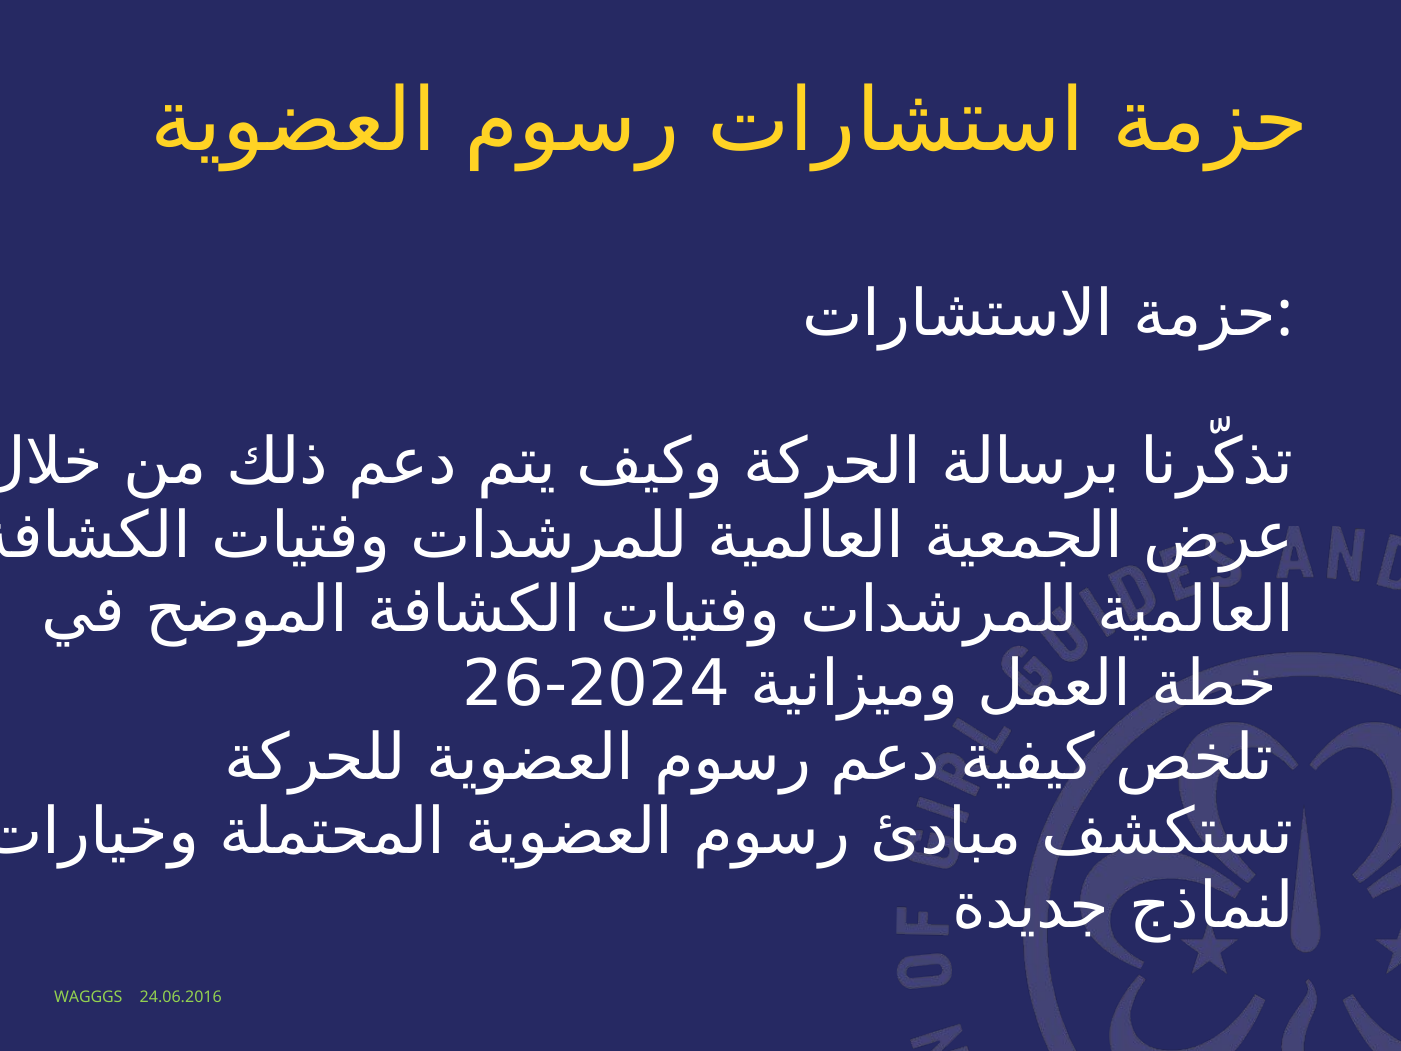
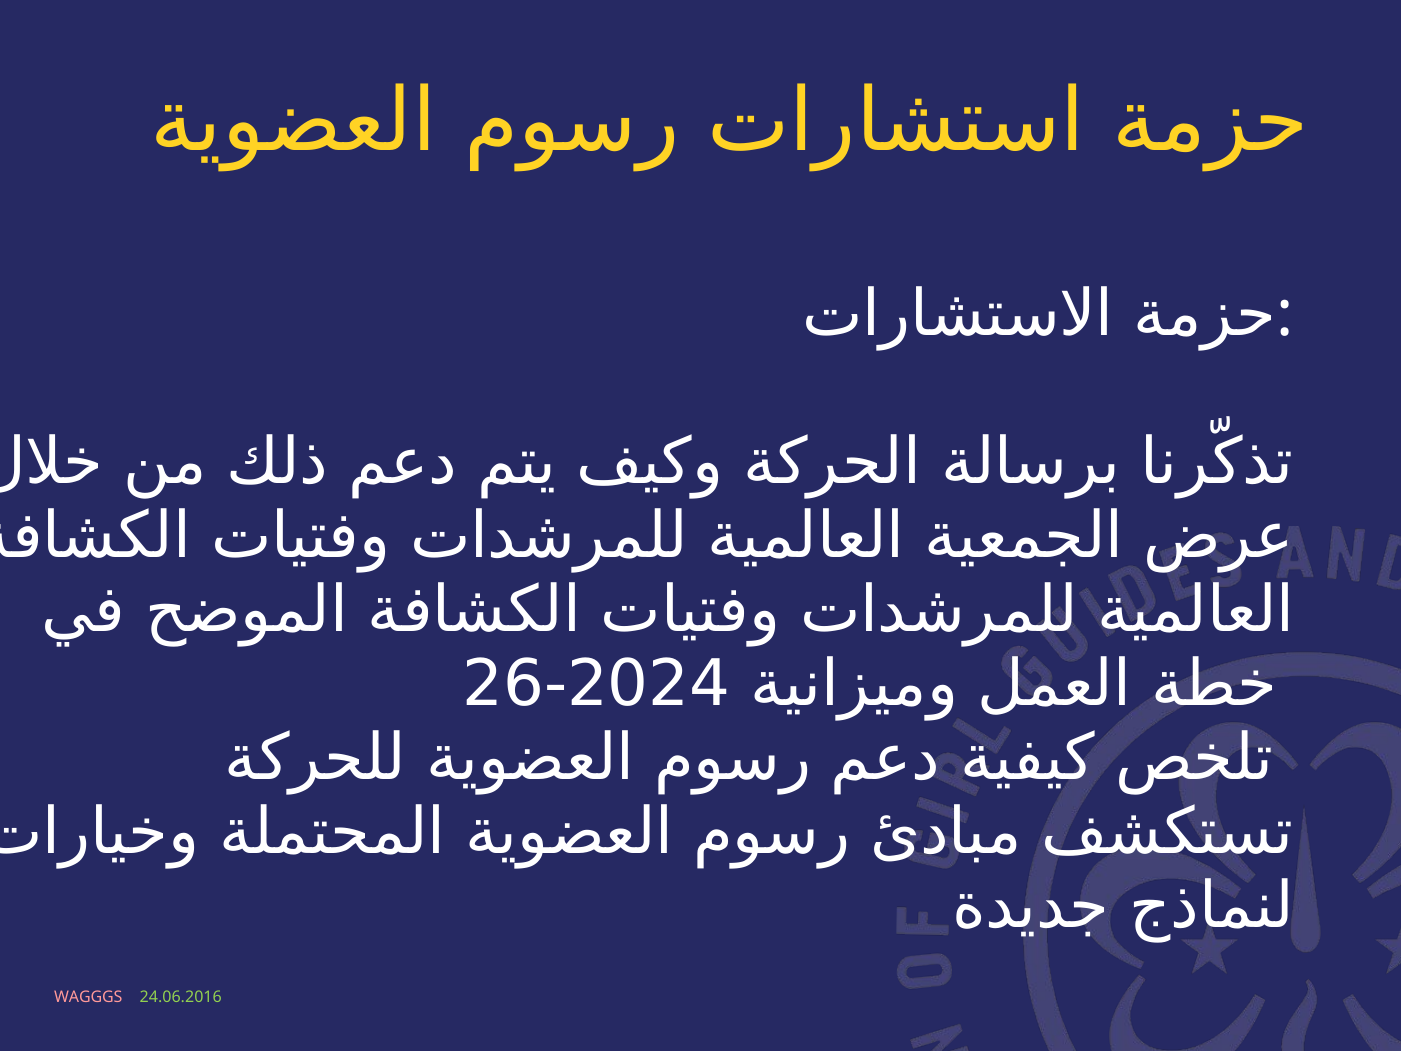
WAGGGS colour: light green -> pink (88, 997)
